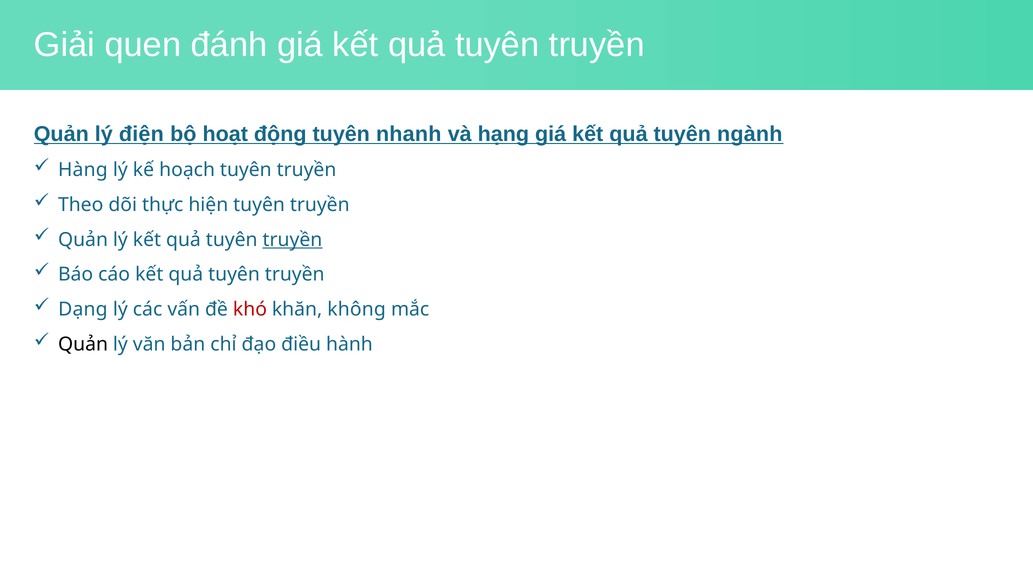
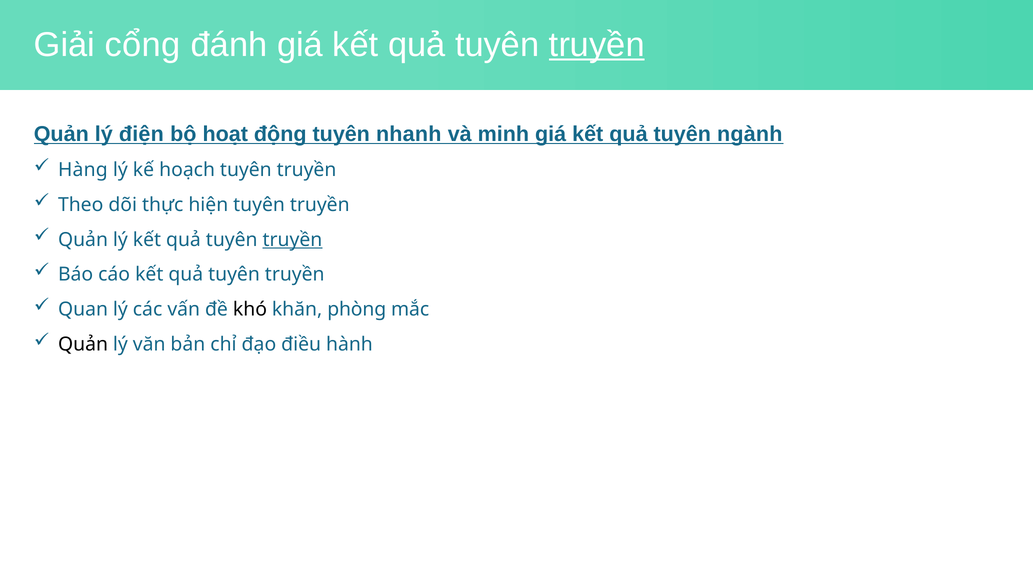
quen: quen -> cổng (143, 45)
truyền underline: none -> present (597, 45)
hạng: hạng -> minh (503, 134)
Dạng: Dạng -> Quan (83, 309)
khó colour: red -> black (250, 309)
không: không -> phòng (357, 309)
